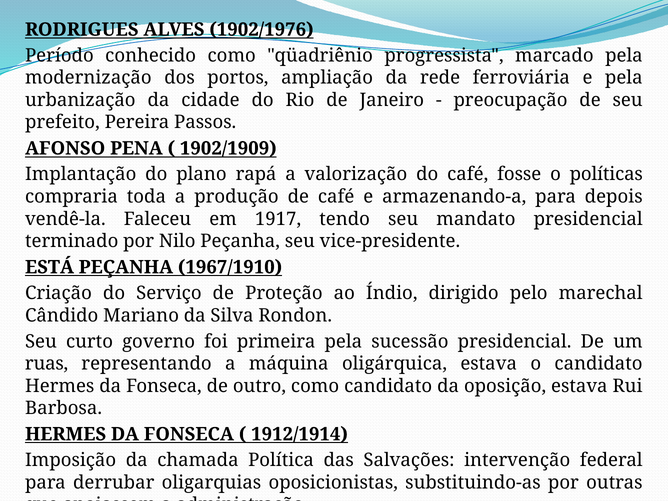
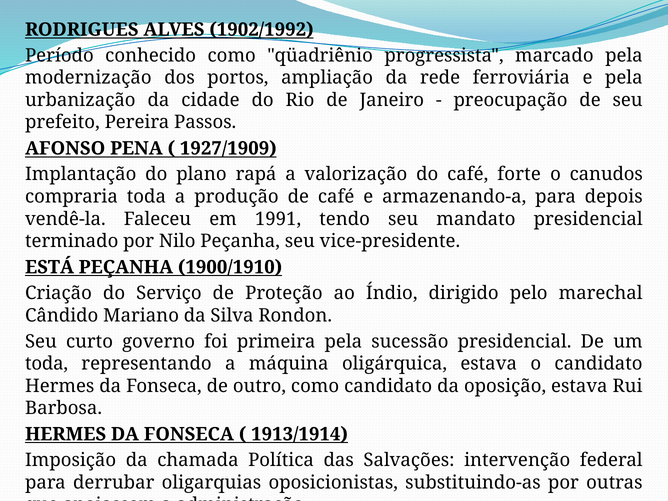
1902/1976: 1902/1976 -> 1902/1992 (261, 30)
1902/1909: 1902/1909 -> 1927/1909 (228, 148)
fosse: fosse -> forte (519, 174)
políticas: políticas -> canudos (606, 174)
1917: 1917 -> 1991 (278, 219)
1967/1910: 1967/1910 -> 1900/1910 (230, 267)
ruas: ruas -> toda (47, 364)
1912/1914: 1912/1914 -> 1913/1914 (299, 434)
